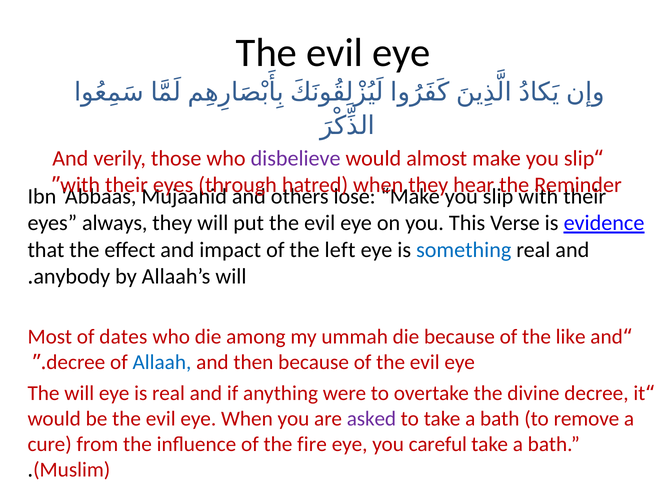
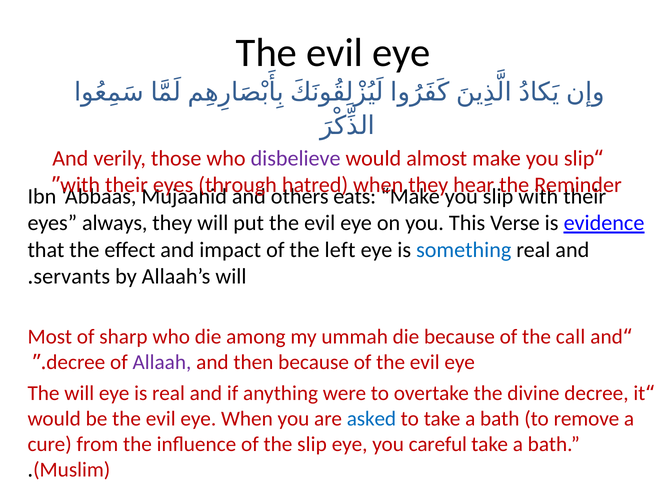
lose: lose -> eats (355, 197)
anybody: anybody -> servants (72, 277)
dates: dates -> sharp (123, 337)
like: like -> call (571, 337)
Allaah colour: blue -> purple (162, 363)
asked colour: purple -> blue (371, 420)
the fire: fire -> slip (312, 445)
